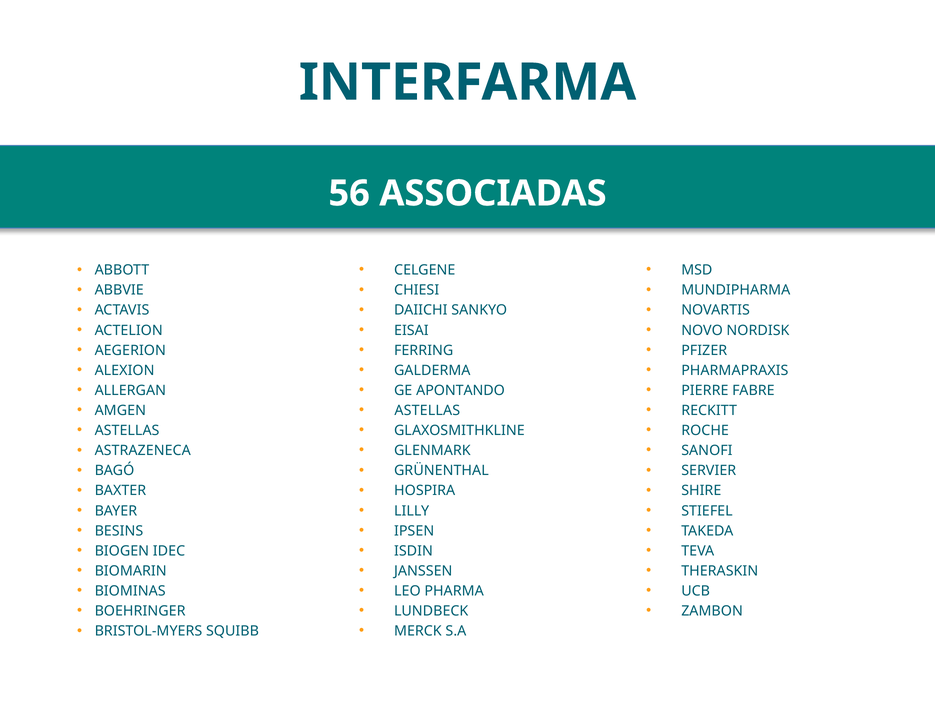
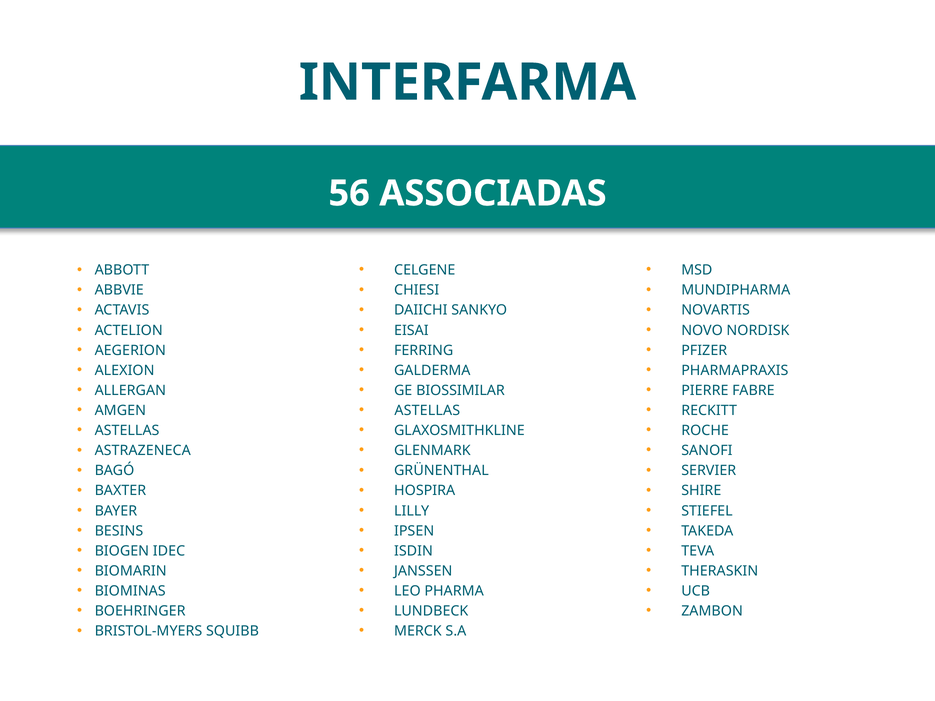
APONTANDO: APONTANDO -> BIOSSIMILAR (461, 391)
